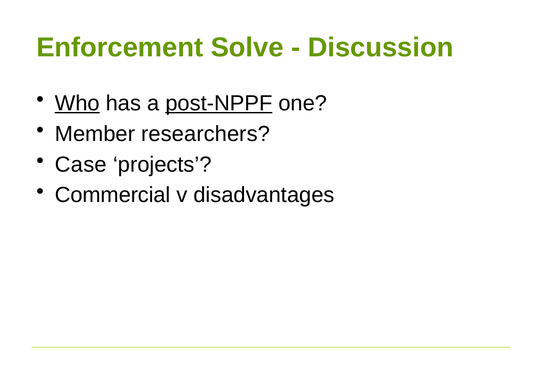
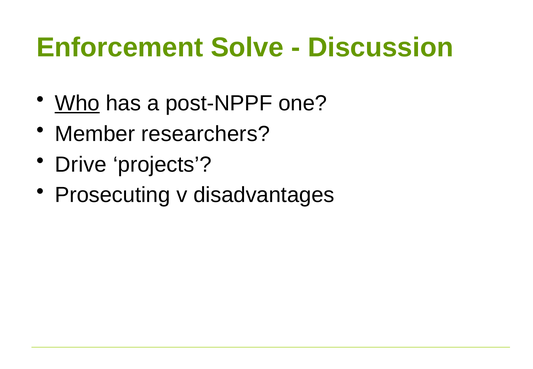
post-NPPF underline: present -> none (219, 103)
Case: Case -> Drive (81, 164)
Commercial: Commercial -> Prosecuting (113, 195)
